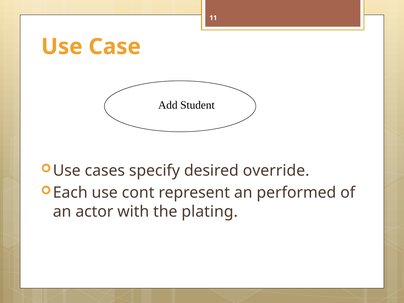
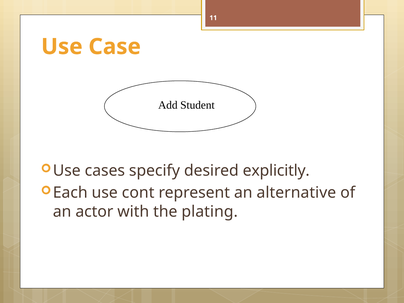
override: override -> explicitly (276, 171)
performed: performed -> alternative (296, 193)
